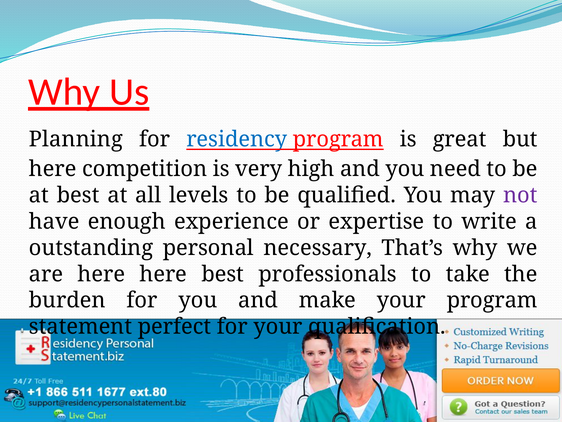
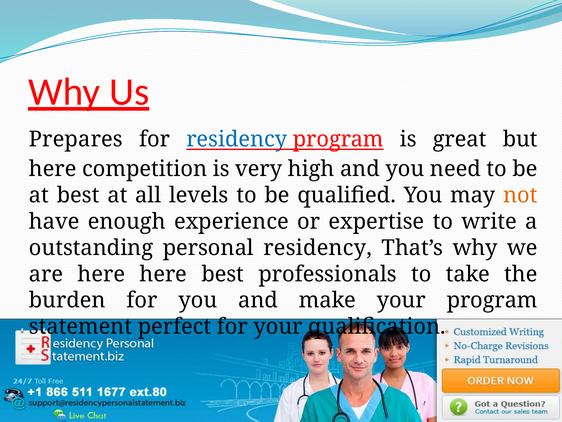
Planning: Planning -> Prepares (76, 139)
not colour: purple -> orange (520, 195)
personal necessary: necessary -> residency (318, 248)
